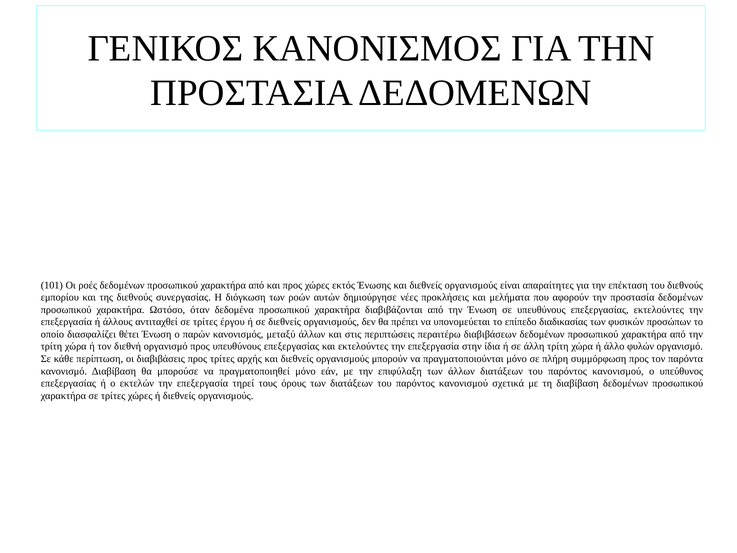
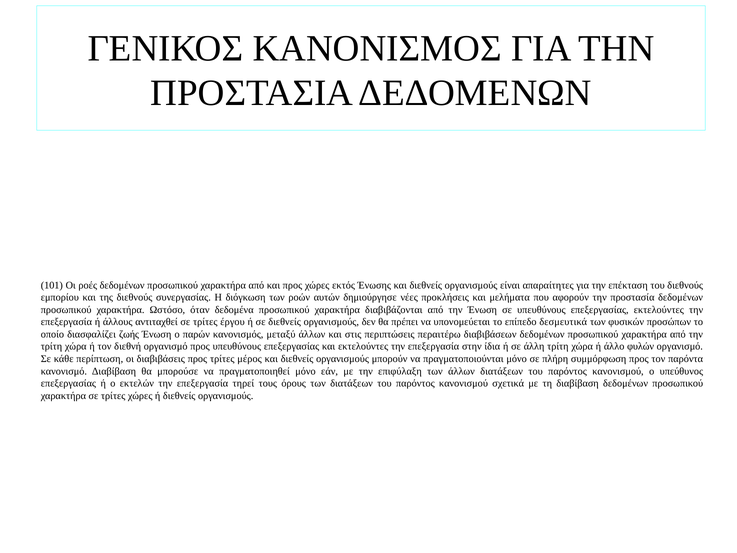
διαδικασίας: διαδικασίας -> δεσμευτικά (563, 322)
θέτει: θέτει -> ζωής (129, 334)
αρχής: αρχής -> μέρος (250, 359)
